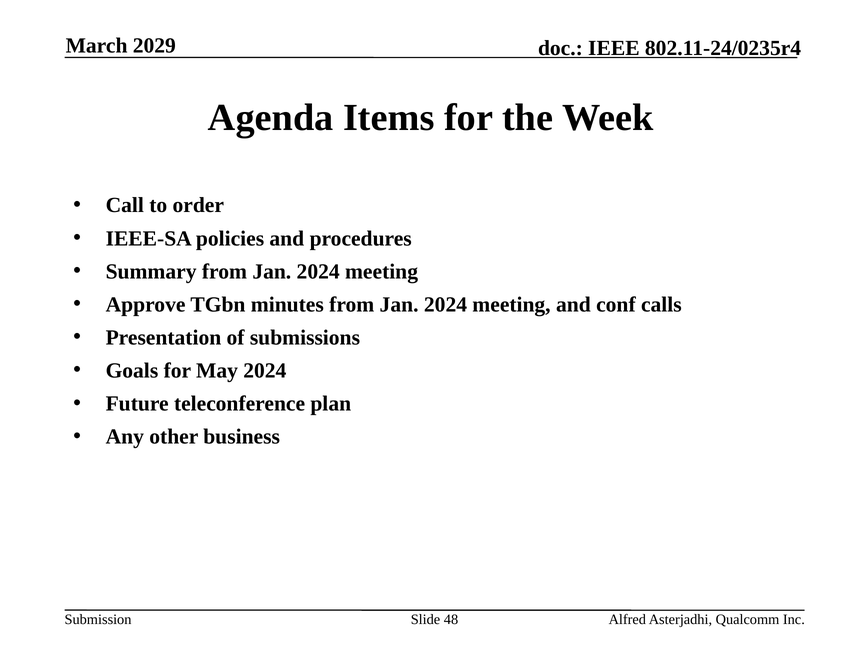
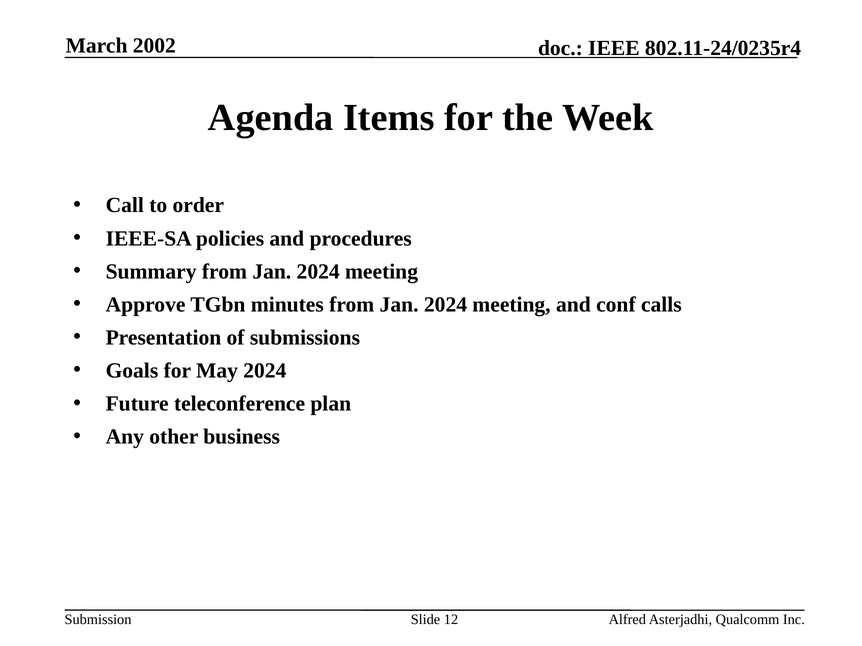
2029: 2029 -> 2002 (154, 46)
48: 48 -> 12 (451, 620)
